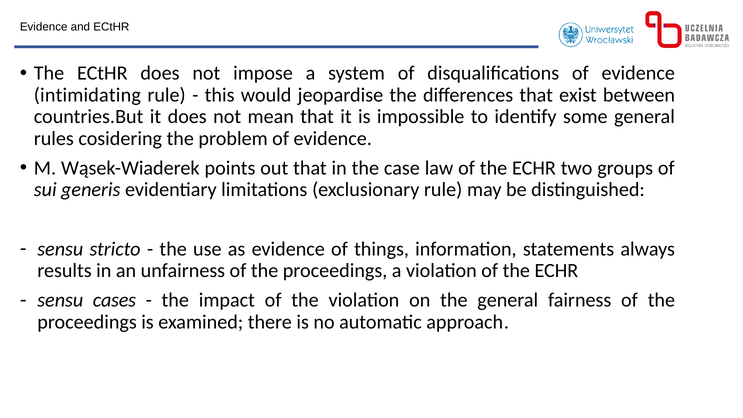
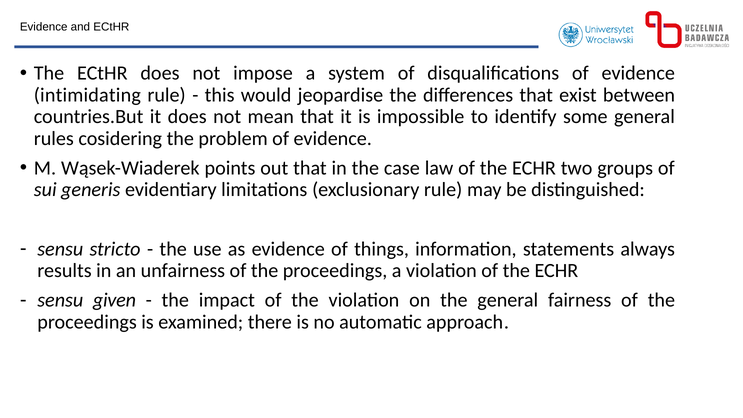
cases: cases -> given (114, 300)
